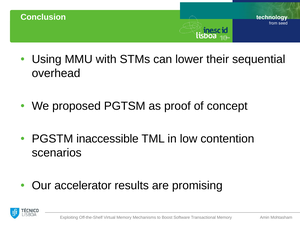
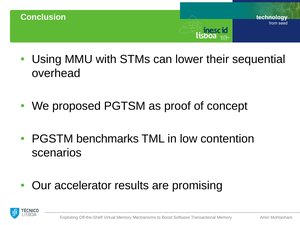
inaccessible: inaccessible -> benchmarks (107, 139)
